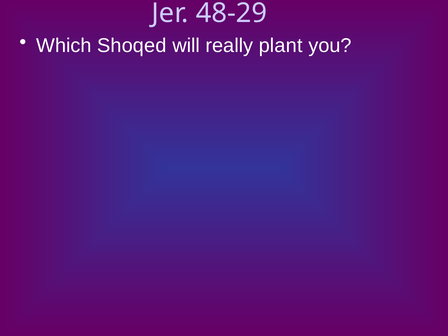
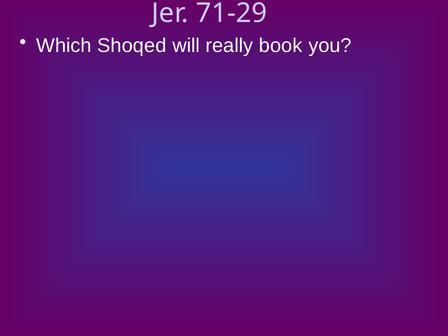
48-29: 48-29 -> 71-29 (231, 13)
plant: plant -> book (281, 45)
